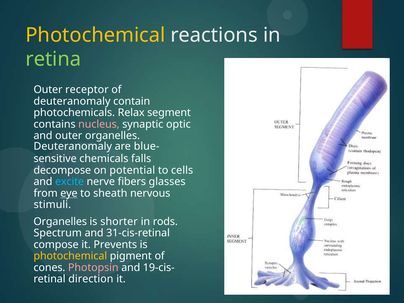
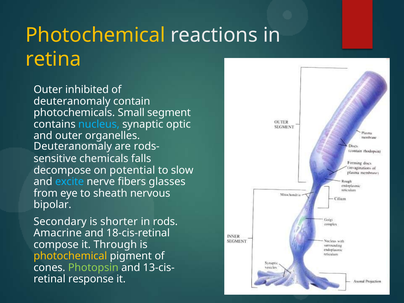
retina colour: light green -> yellow (53, 59)
receptor: receptor -> inhibited (87, 90)
Relax: Relax -> Small (131, 113)
nucleus colour: pink -> light blue (99, 124)
blue-: blue- -> rods- (147, 146)
cells: cells -> slow (182, 170)
eye underline: present -> none (69, 193)
stimuli: stimuli -> bipolar (52, 205)
Organelles: Organelles -> Secondary (60, 222)
Spectrum: Spectrum -> Amacrine (58, 233)
31-cis-retinal: 31-cis-retinal -> 18-cis-retinal (138, 233)
Prevents: Prevents -> Through (115, 245)
Photopsin colour: pink -> light green (93, 268)
19-cis-: 19-cis- -> 13-cis- (159, 268)
direction: direction -> response (91, 279)
